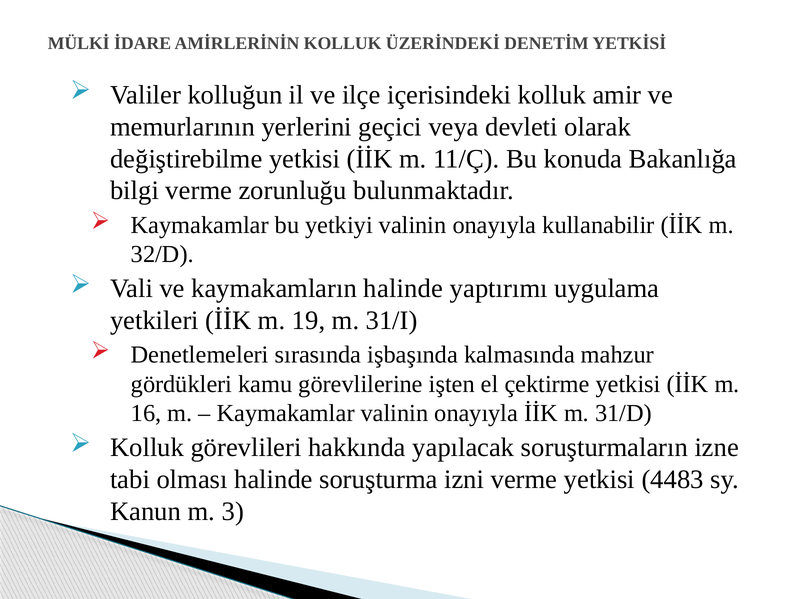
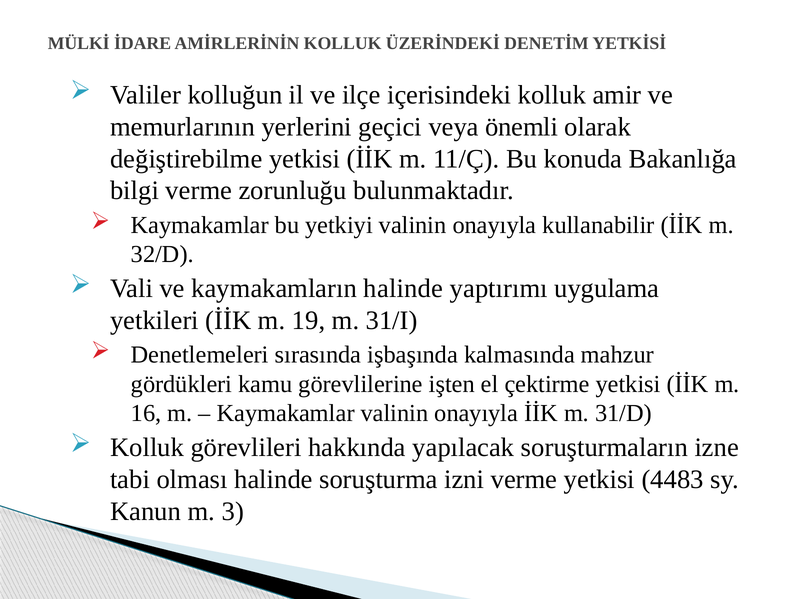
devleti: devleti -> önemli (522, 127)
